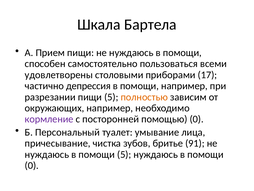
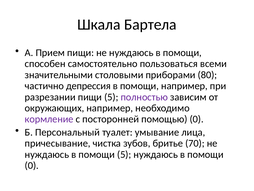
удовлетворены: удовлетворены -> значительными (59, 75)
17: 17 -> 80 (207, 75)
полностью colour: orange -> purple (144, 97)
91: 91 -> 70 (195, 143)
